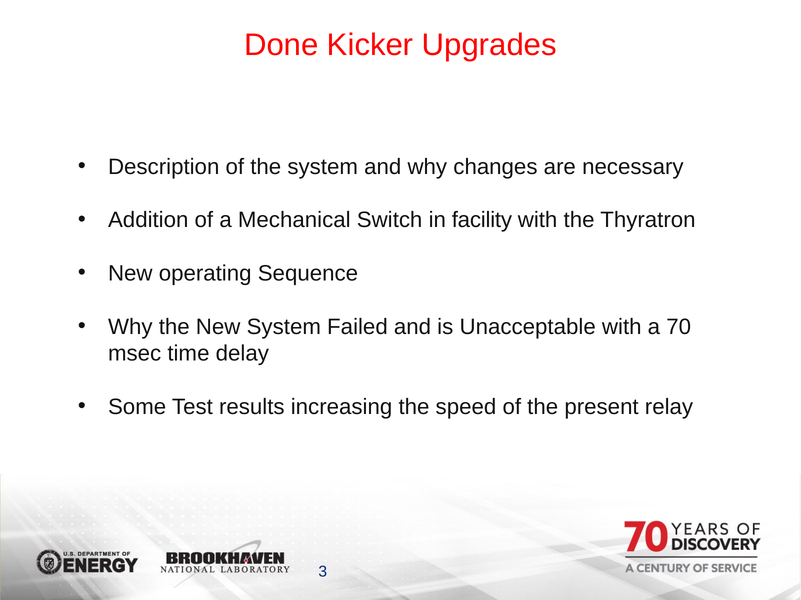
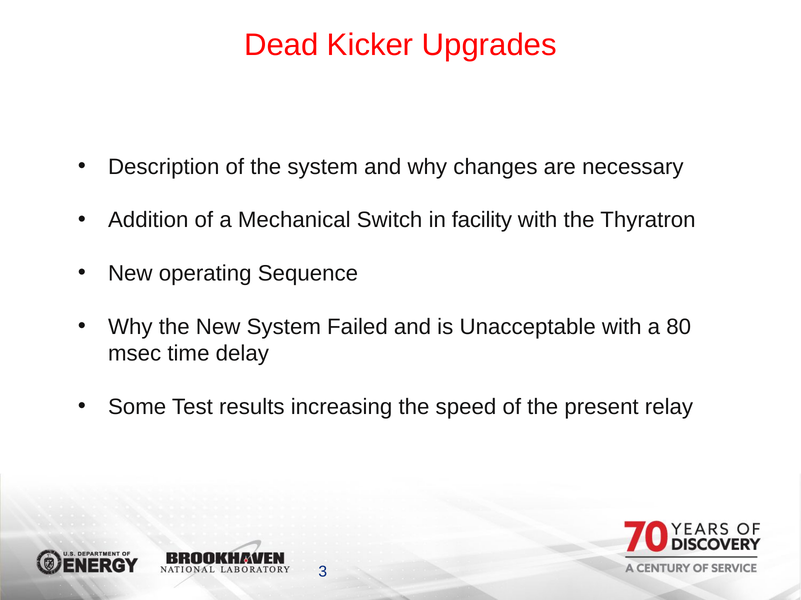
Done: Done -> Dead (281, 45)
70: 70 -> 80 (679, 327)
